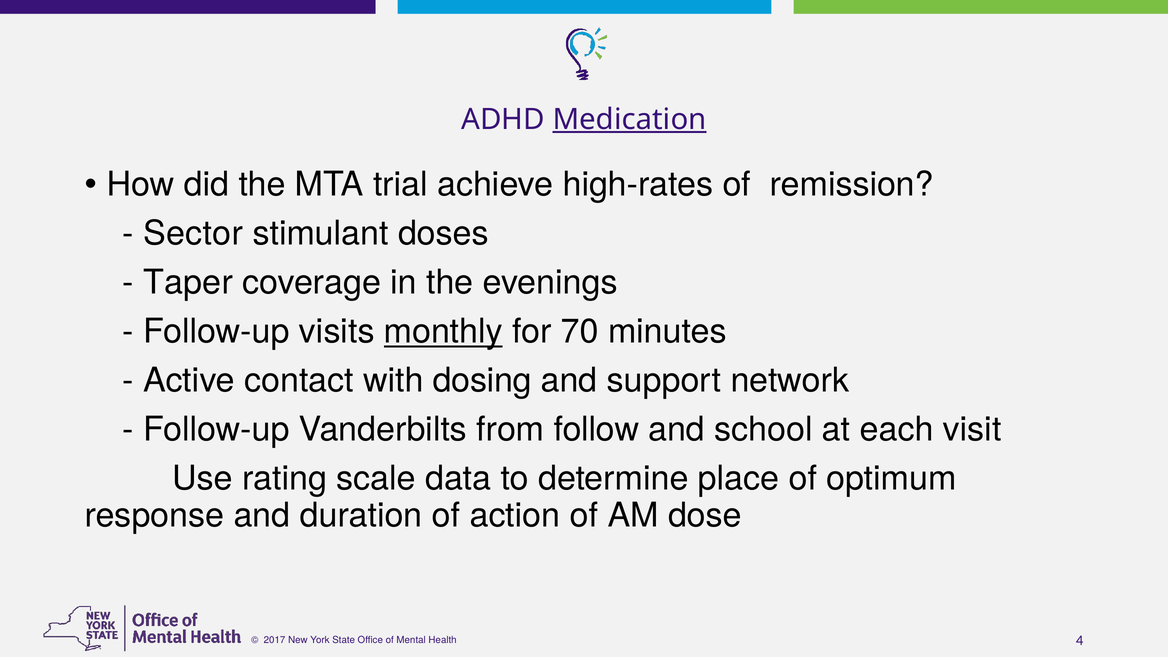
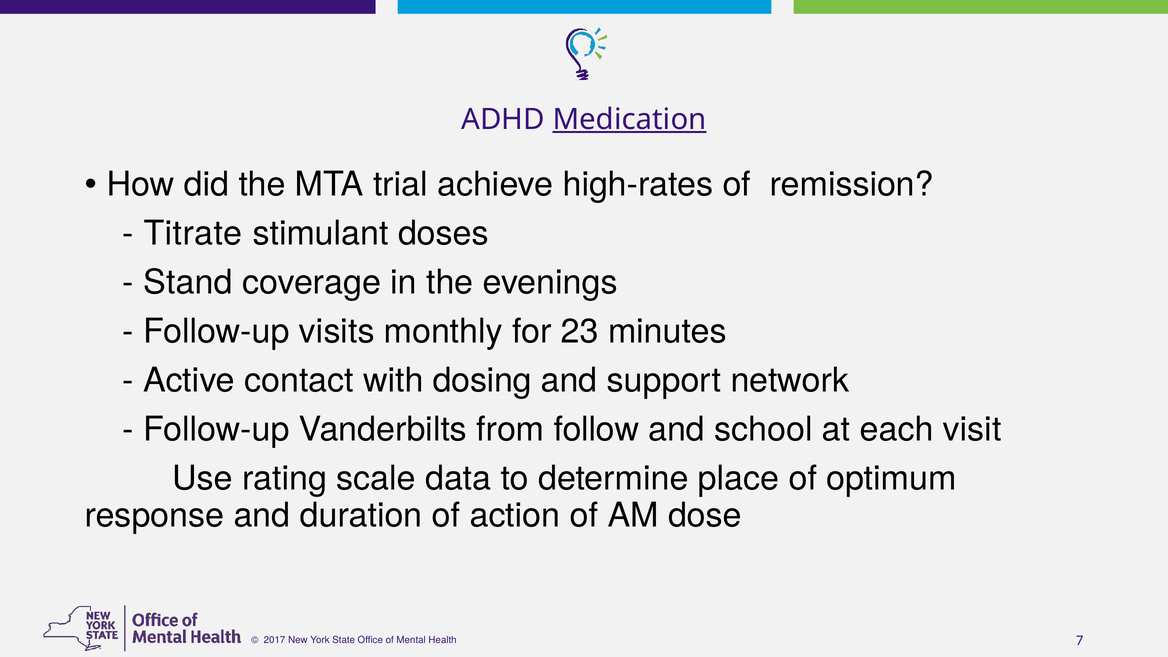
Sector: Sector -> Titrate (193, 234)
Taper: Taper -> Stand (188, 283)
monthly underline: present -> none (443, 332)
70: 70 -> 23 (580, 332)
4: 4 -> 7 (1080, 640)
